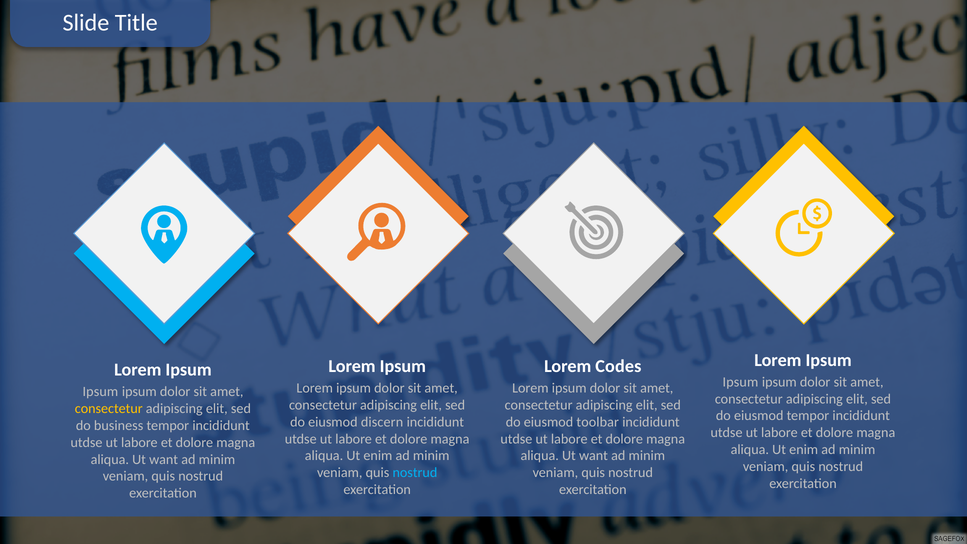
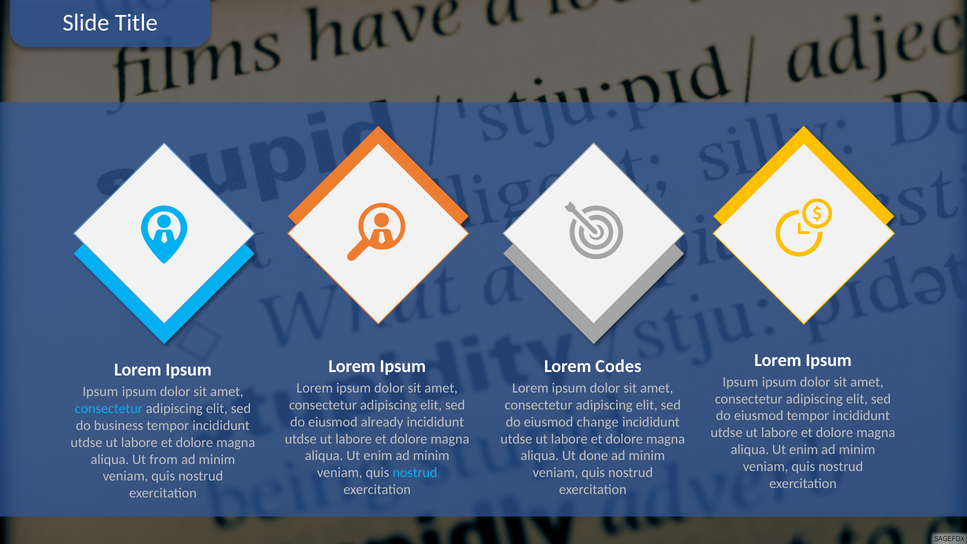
consectetur colour: yellow -> light blue (109, 409)
discern: discern -> already (382, 422)
toolbar: toolbar -> change (598, 422)
want: want -> done (594, 456)
want: want -> from (164, 459)
